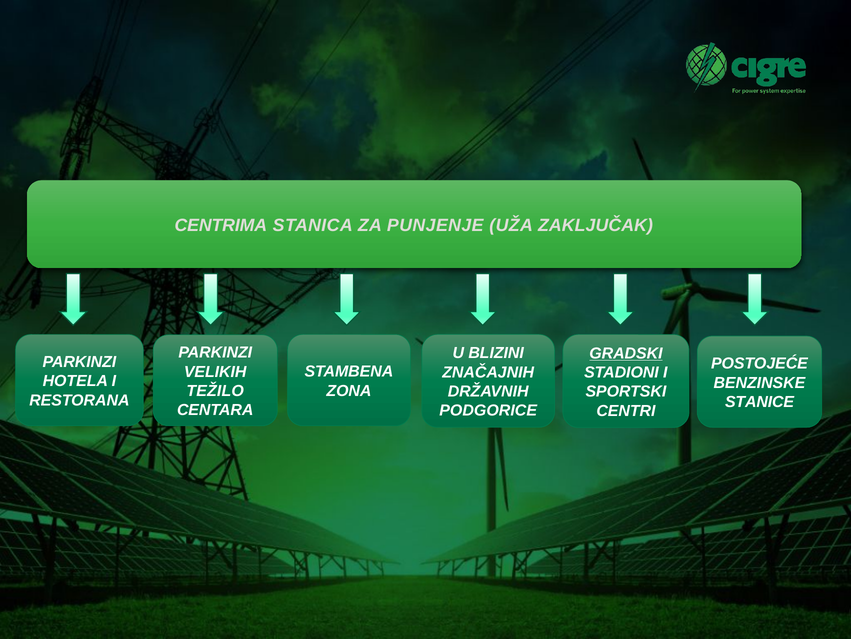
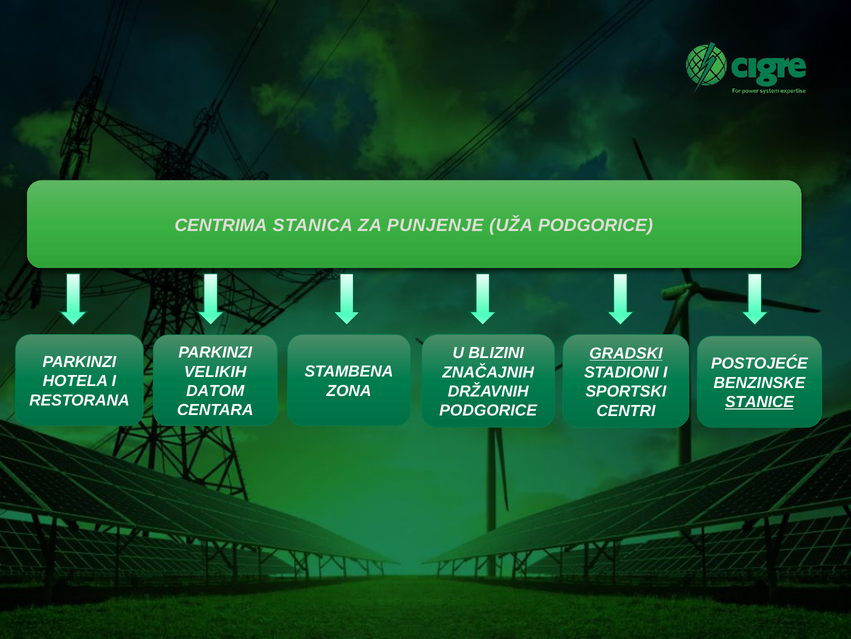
UŽA ZAKLJUČAK: ZAKLJUČAK -> PODGORICE (596, 225)
TEŽILO: TEŽILO -> DATOM (215, 390)
STANICE underline: none -> present (760, 401)
